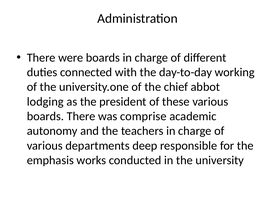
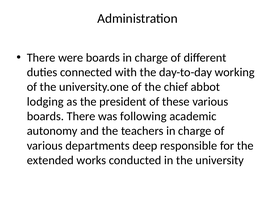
comprise: comprise -> following (143, 116)
emphasis: emphasis -> extended (50, 160)
